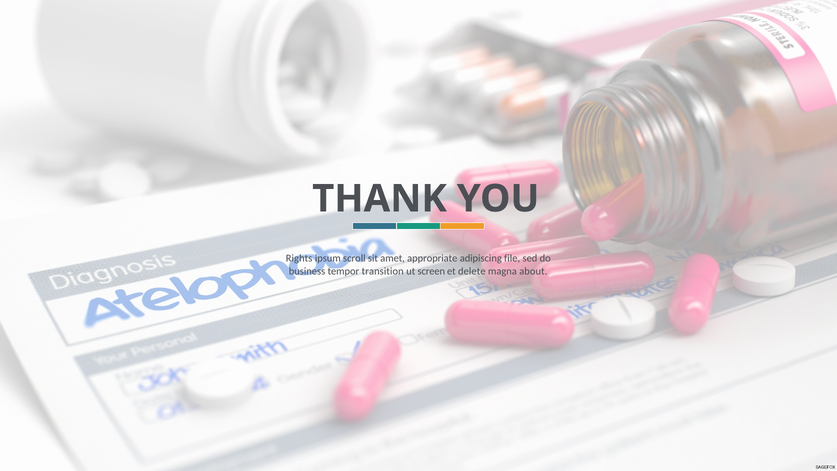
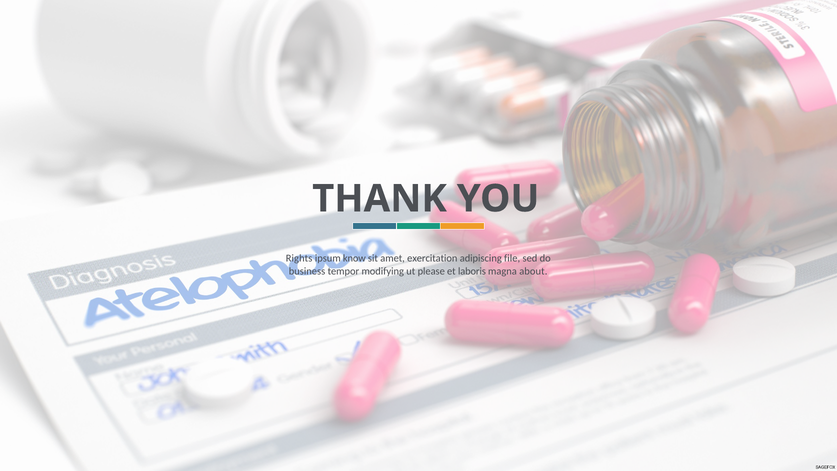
scroll: scroll -> know (354, 258)
appropriate: appropriate -> exercitation (432, 258)
transition: transition -> modifying (383, 271)
screen: screen -> please (431, 271)
delete: delete -> laboris (472, 271)
